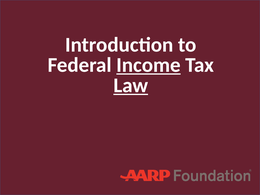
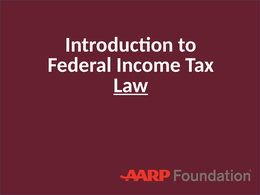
Income underline: present -> none (148, 65)
